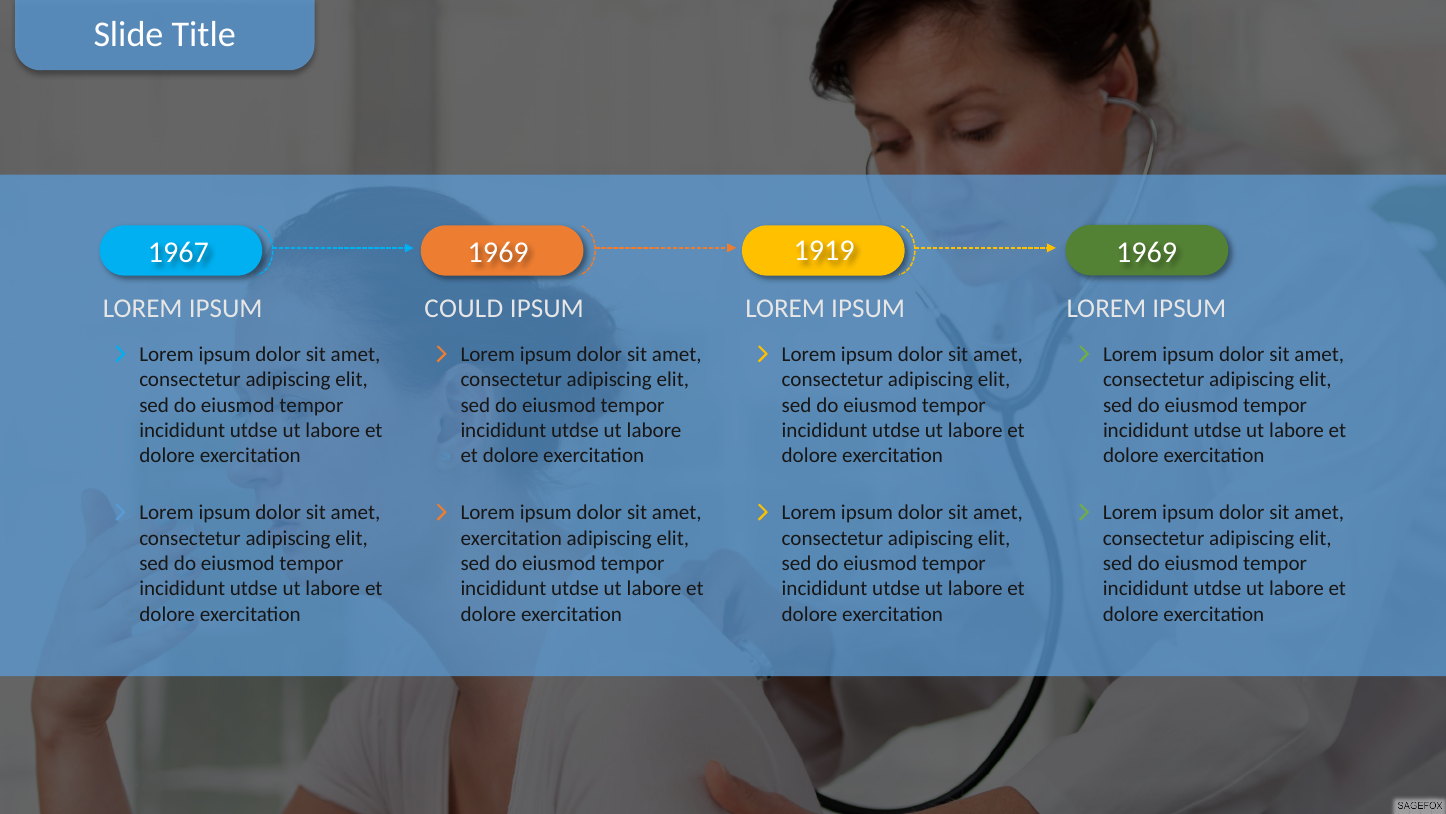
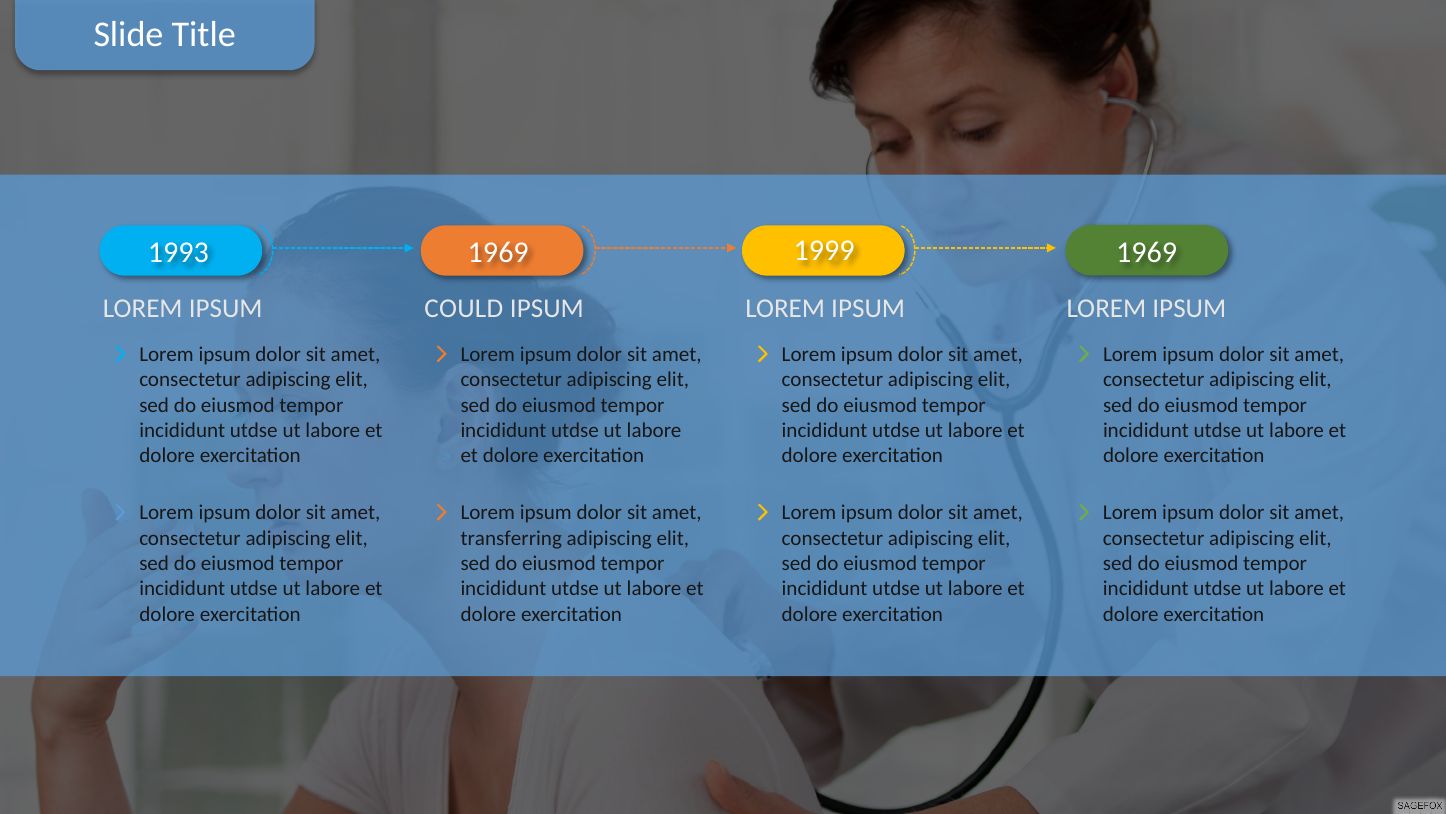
1967: 1967 -> 1993 (178, 252)
1919: 1919 -> 1999 (824, 251)
exercitation: exercitation -> transferring (511, 538)
